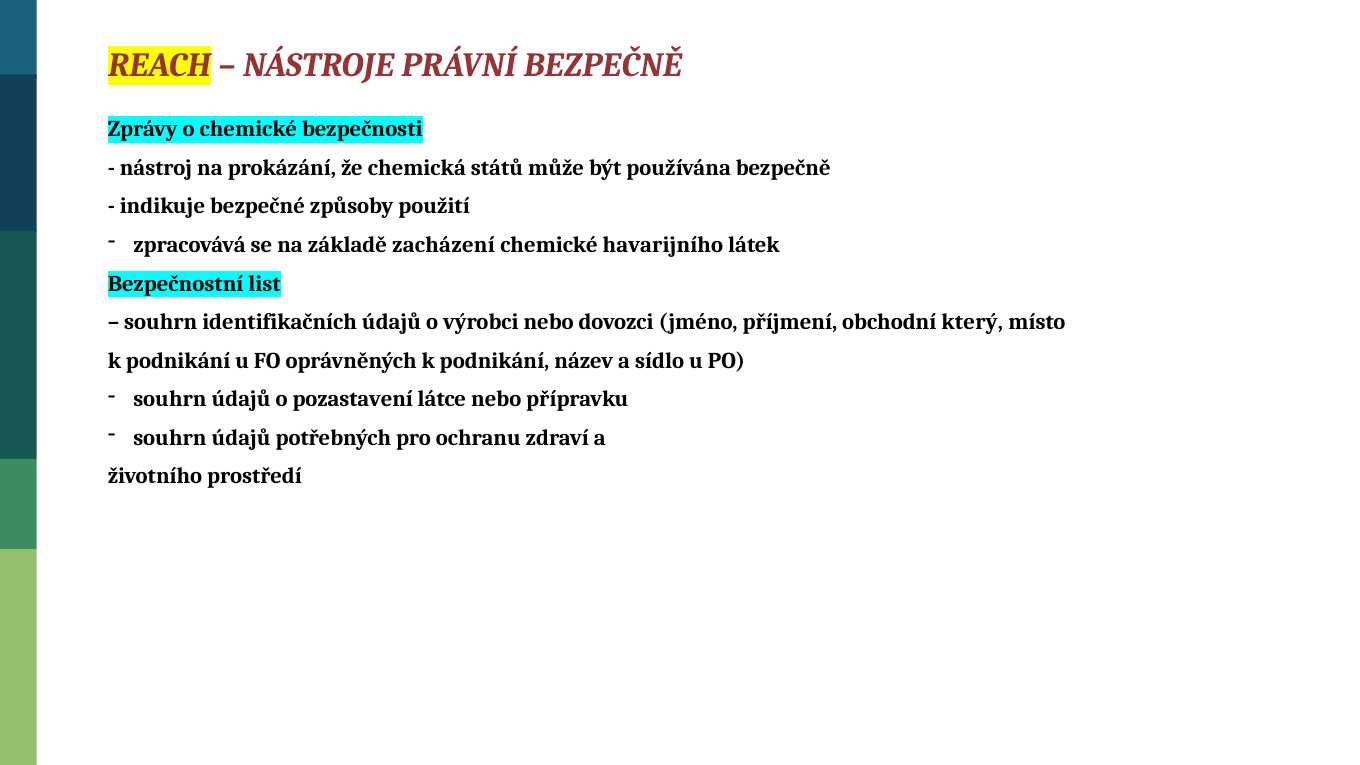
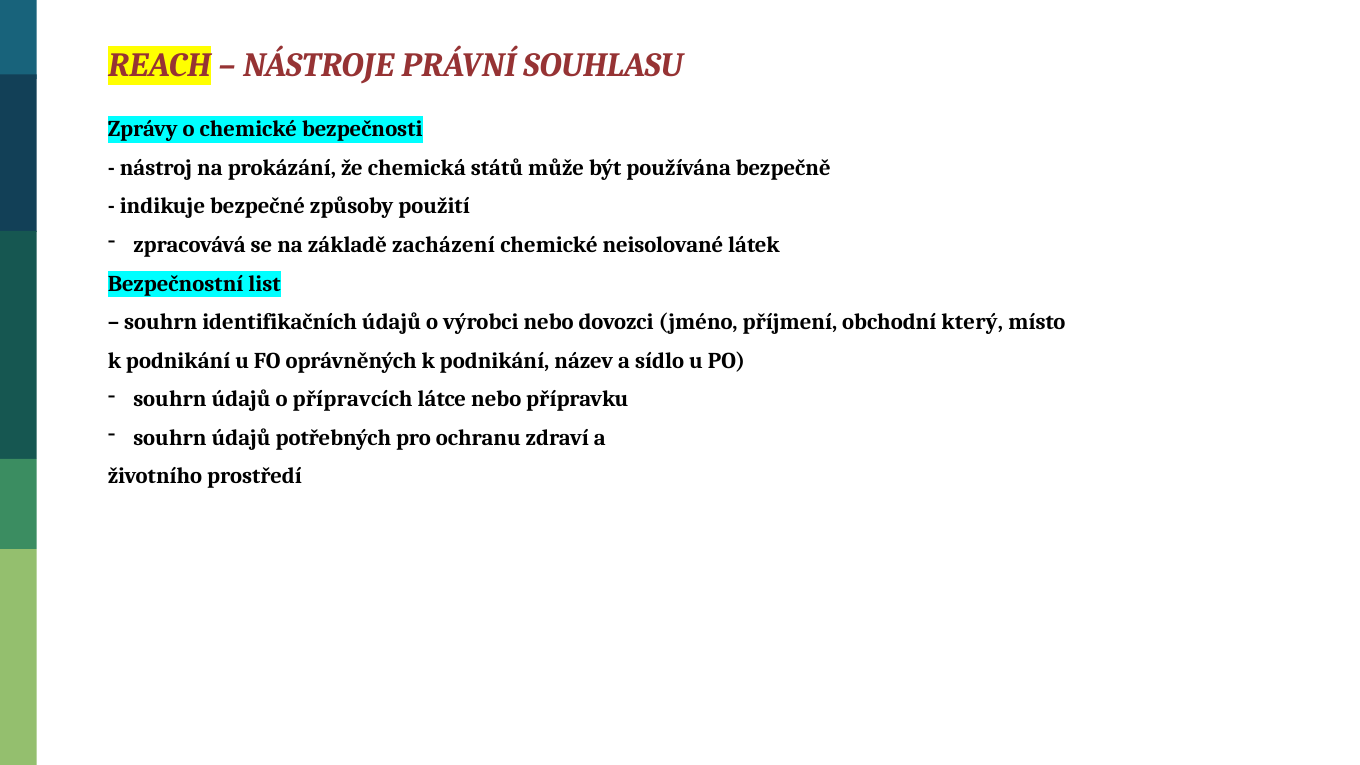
PRÁVNÍ BEZPEČNĚ: BEZPEČNĚ -> SOUHLASU (603, 65)
havarijního: havarijního -> neisolované (663, 245)
pozastavení: pozastavení -> přípravcích (353, 399)
